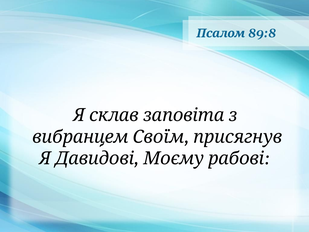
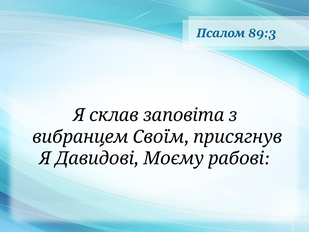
89:8: 89:8 -> 89:3 (262, 33)
